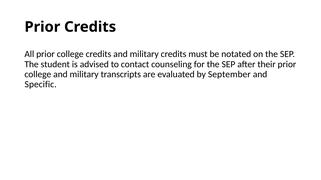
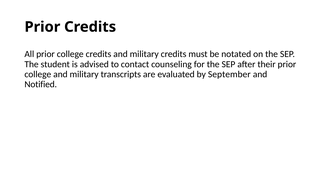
Specific: Specific -> Notified (41, 85)
